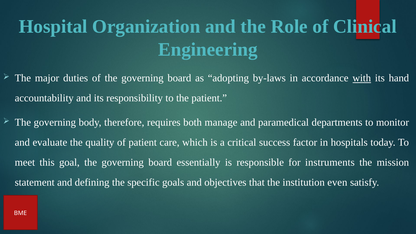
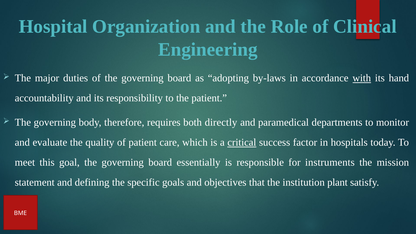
manage: manage -> directly (221, 122)
critical underline: none -> present (242, 142)
even: even -> plant (337, 182)
